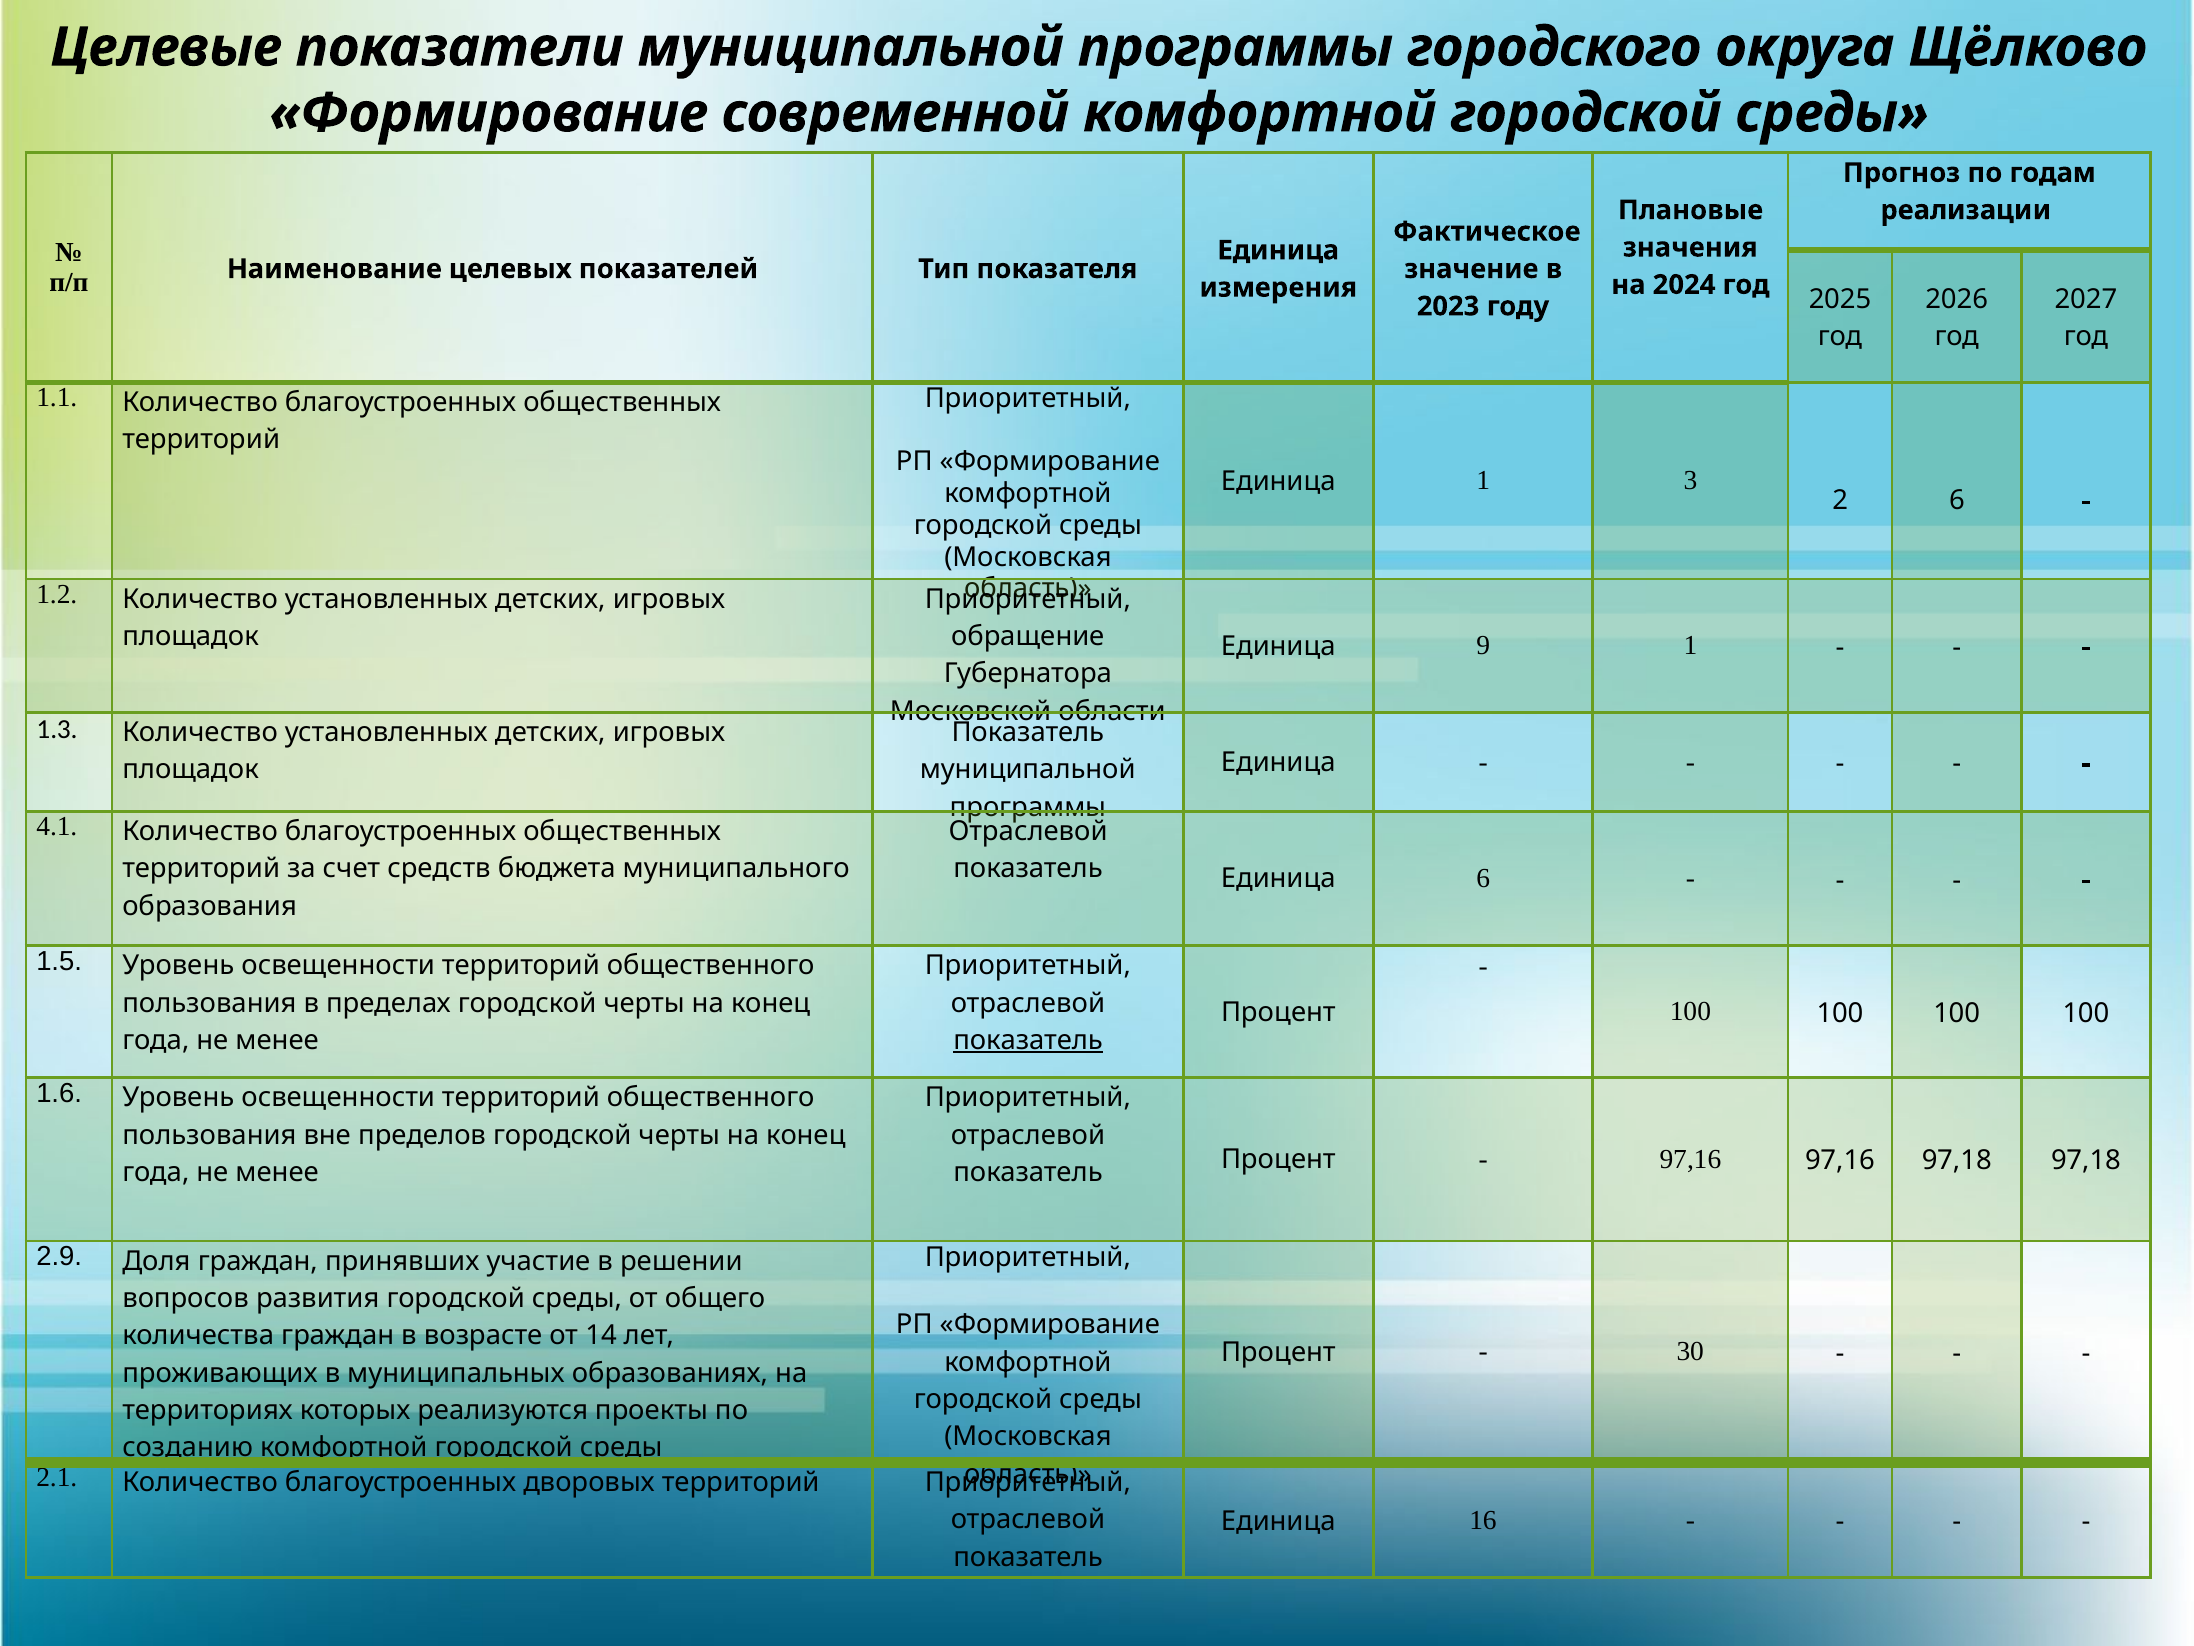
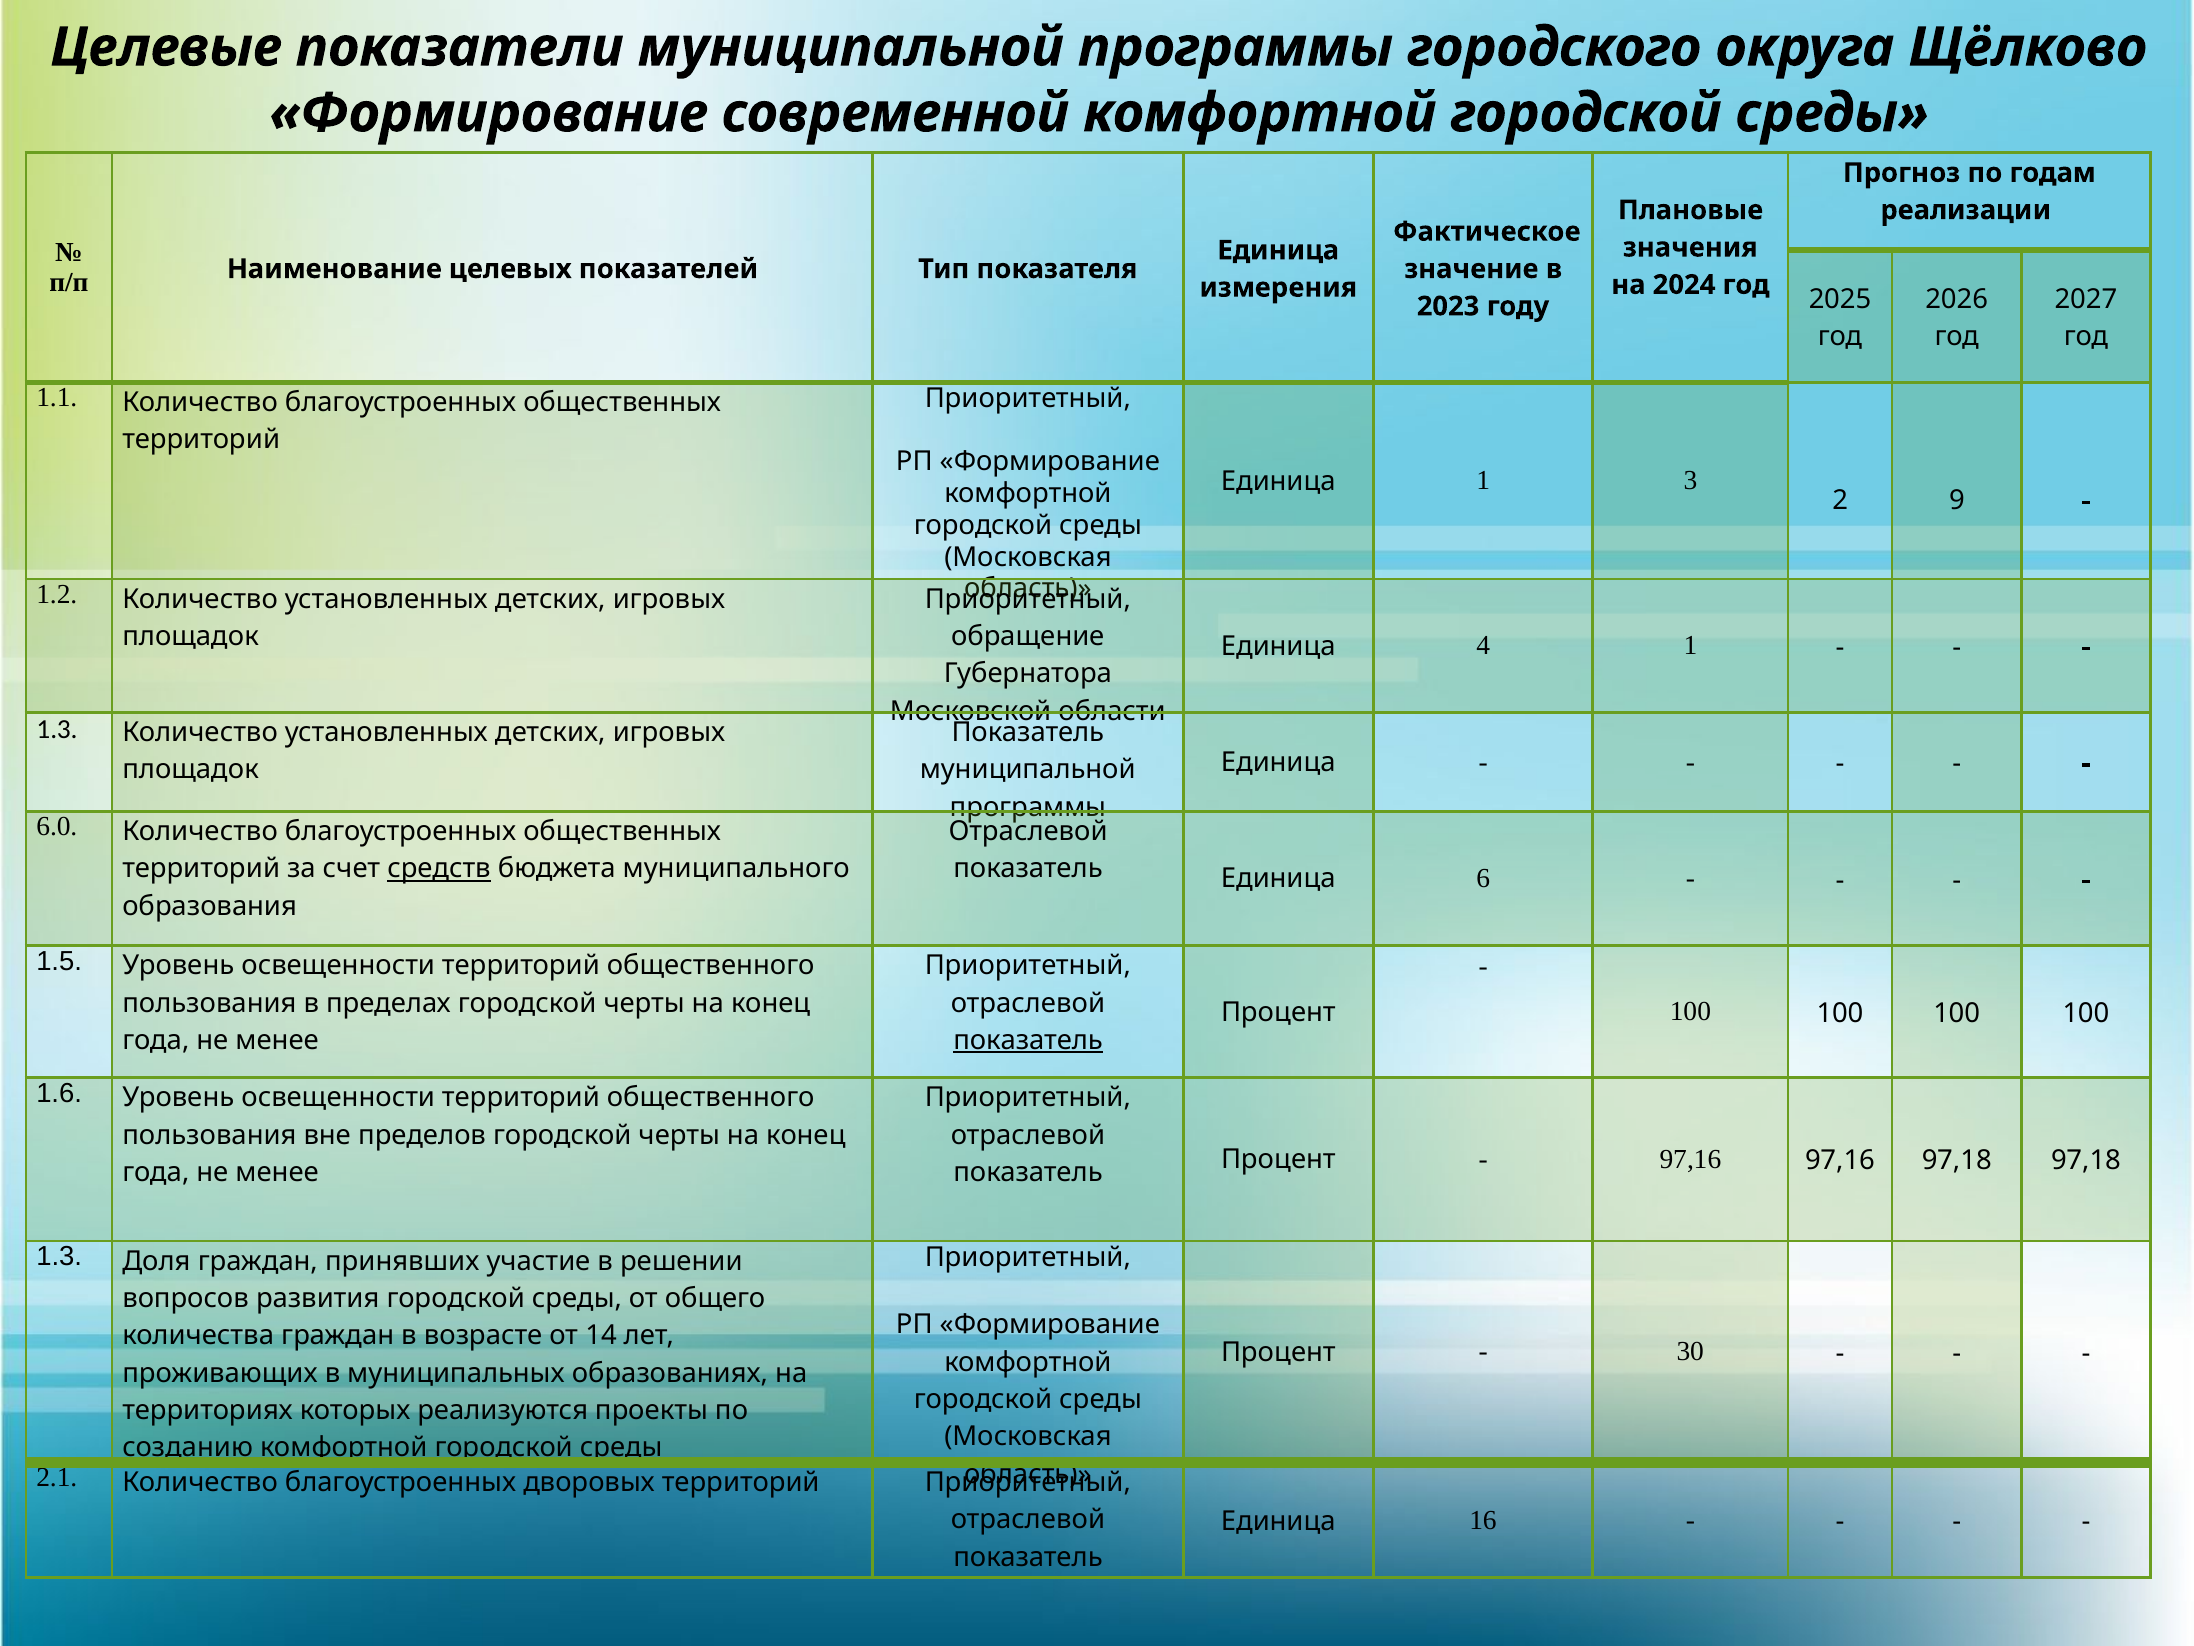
2 6: 6 -> 9 (1957, 501)
9: 9 -> 4 (1483, 646)
4.1: 4.1 -> 6.0 (57, 827)
средств underline: none -> present (439, 869)
2.9: 2.9 -> 1.3 (59, 1256)
